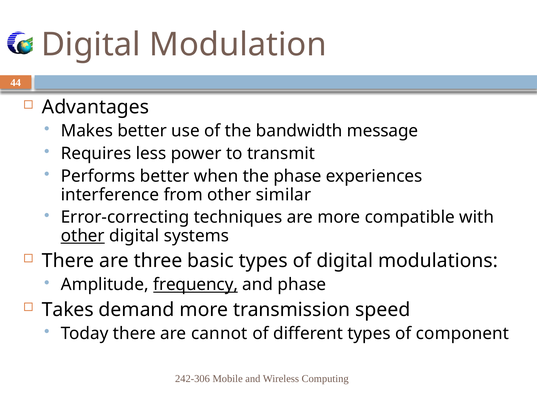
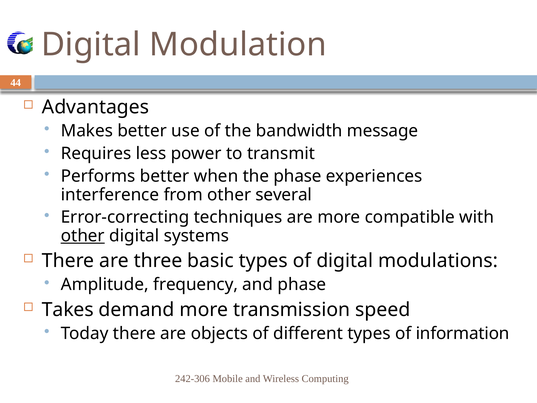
similar: similar -> several (284, 195)
frequency underline: present -> none (196, 284)
cannot: cannot -> objects (219, 333)
component: component -> information (463, 333)
